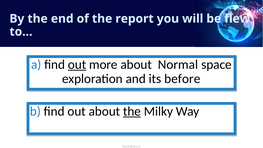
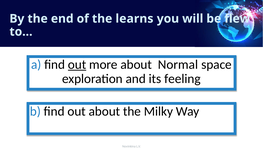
report: report -> learns (134, 19)
before: before -> feeling (182, 79)
the underline: present -> none (132, 111)
